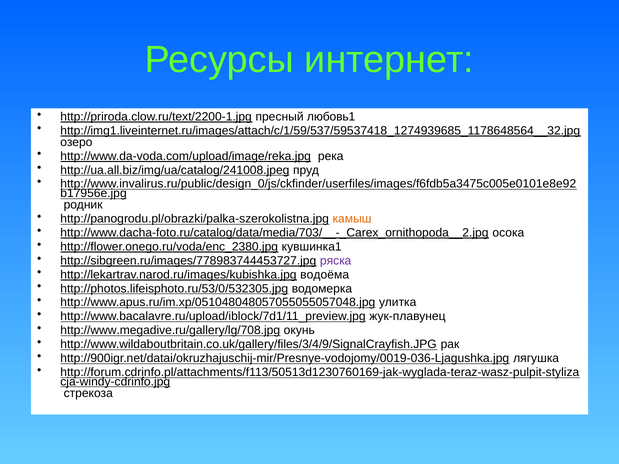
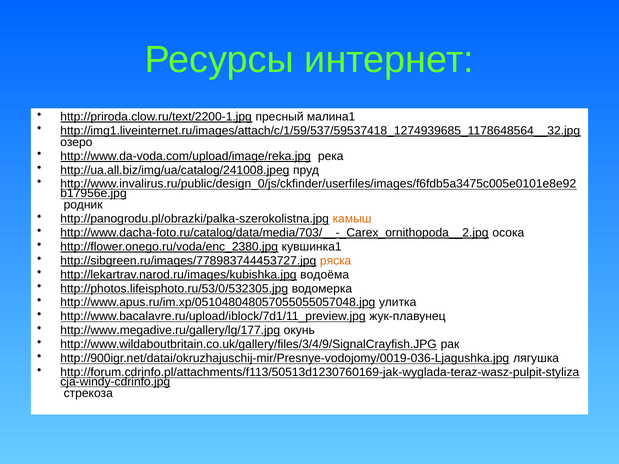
любовь1: любовь1 -> малина1 (331, 117)
ряска colour: purple -> orange (336, 261)
http://www.megadive.ru/gallery/lg/708.jpg: http://www.megadive.ru/gallery/lg/708.jpg -> http://www.megadive.ru/gallery/lg/177.jpg (170, 331)
